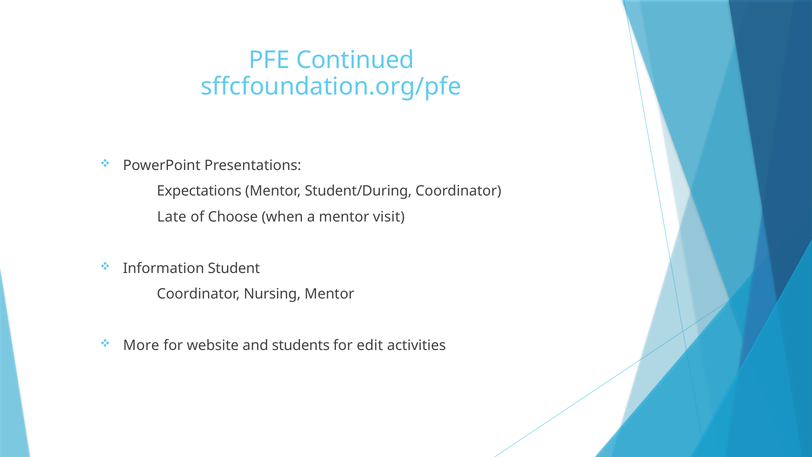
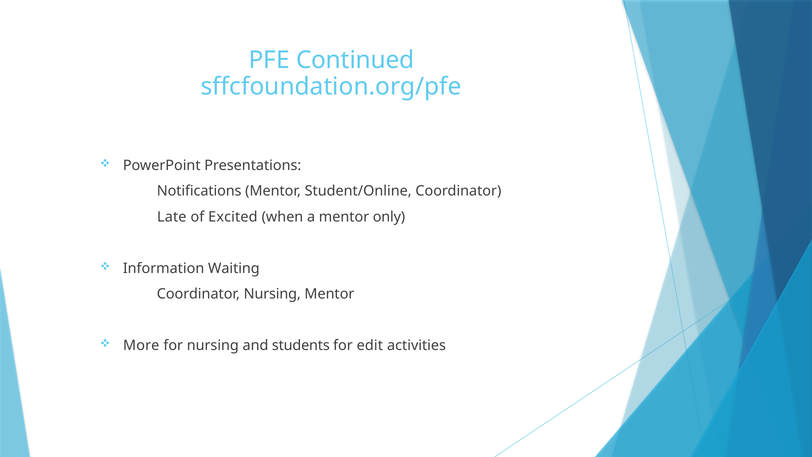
Expectations: Expectations -> Notifications (199, 191)
Student/During: Student/During -> Student/Online (358, 191)
Choose: Choose -> Excited (233, 217)
visit: visit -> only (389, 217)
Student: Student -> Waiting (234, 268)
for website: website -> nursing (213, 345)
